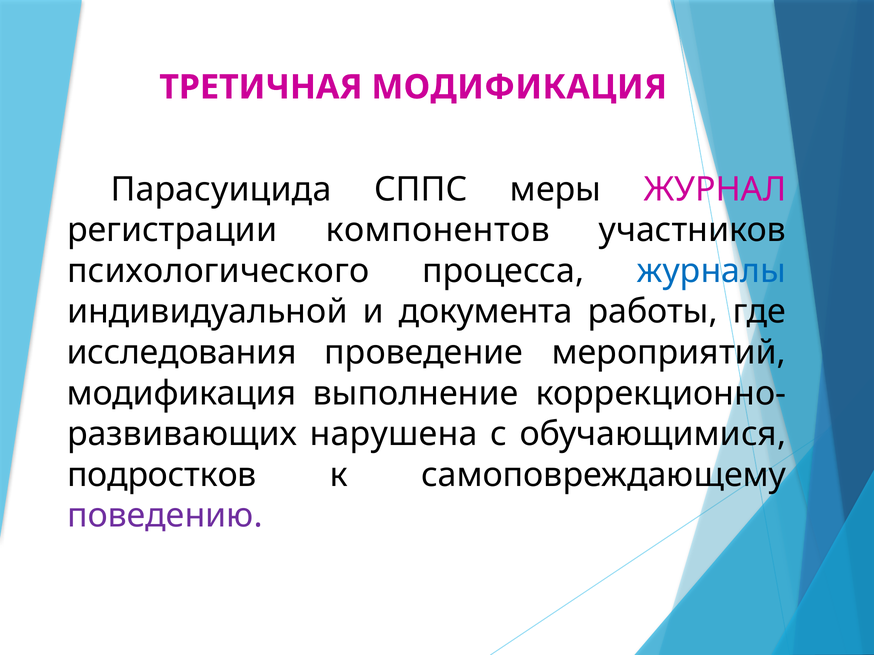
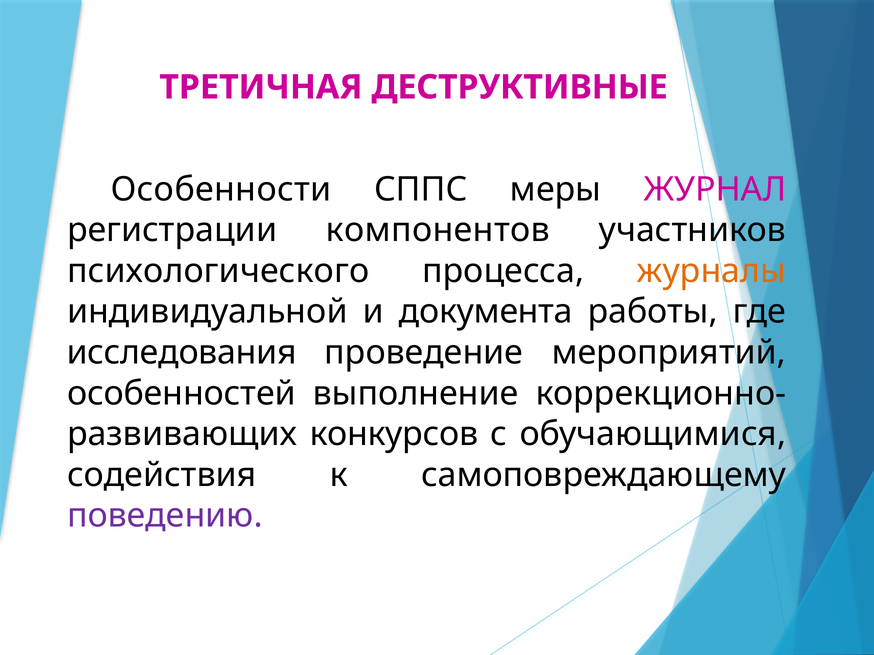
ТРЕТИЧНАЯ МОДИФИКАЦИЯ: МОДИФИКАЦИЯ -> ДЕСТРУКТИВНЫЕ (520, 87)
Парасуицида: Парасуицида -> Особенности (221, 190)
журналы colour: blue -> orange (711, 271)
модификация: модификация -> особенностей (181, 394)
нарушена: нарушена -> конкурсов (394, 434)
подростков: подростков -> содействия (162, 475)
